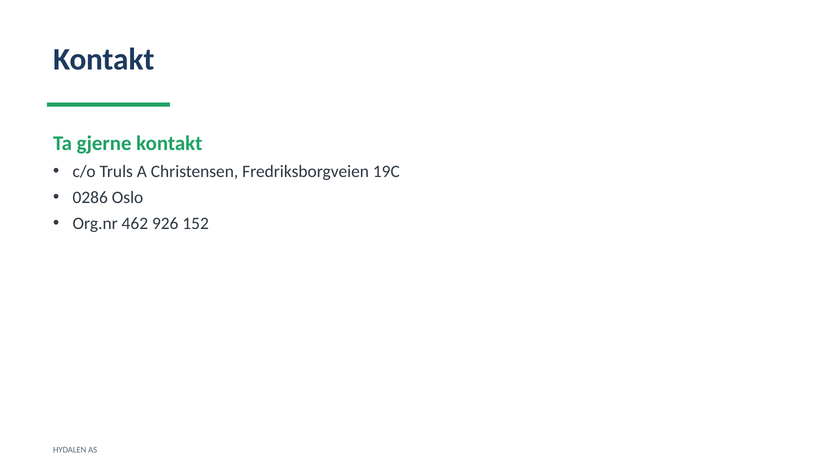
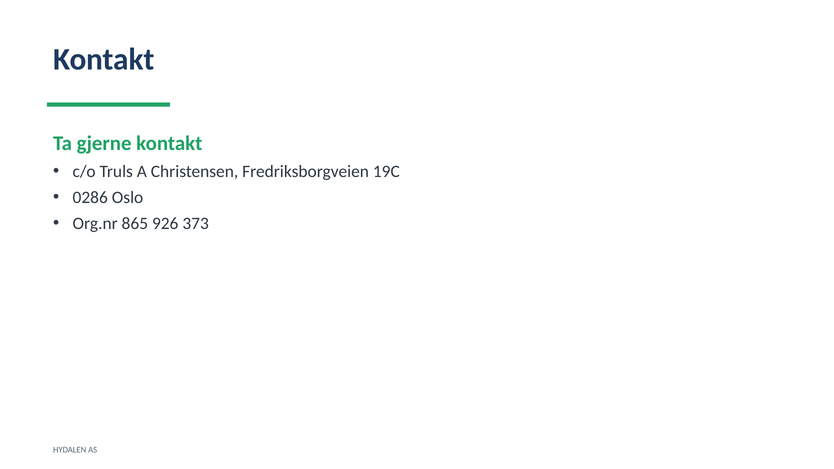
462: 462 -> 865 (135, 224)
152: 152 -> 373 (196, 224)
